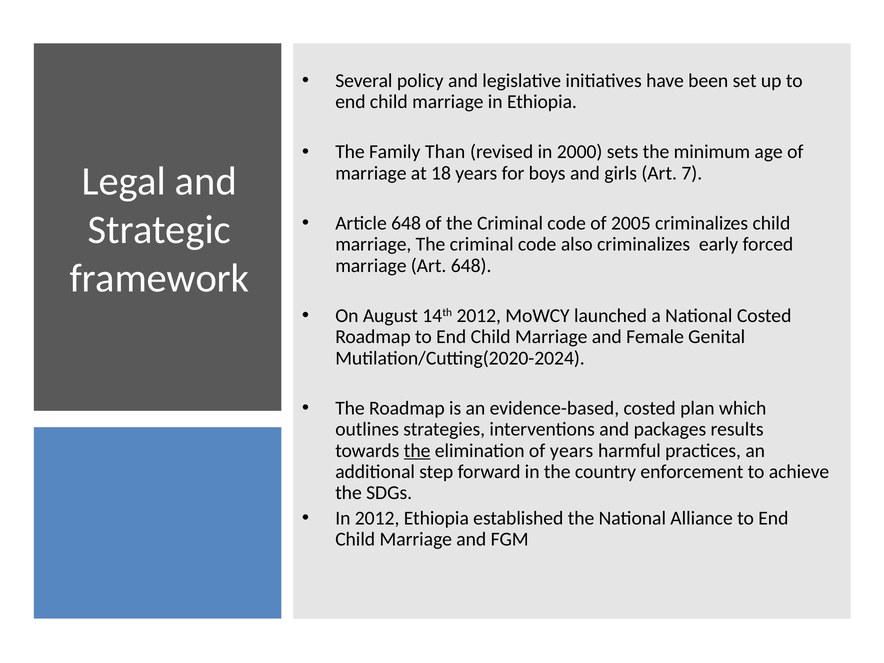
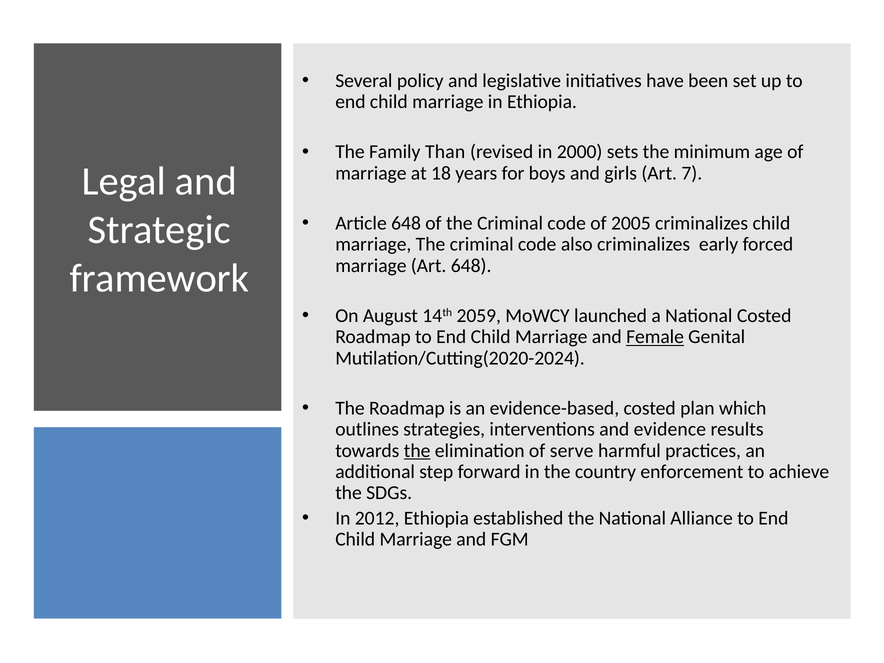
14th 2012: 2012 -> 2059 (479, 316)
Female underline: none -> present (655, 337)
packages: packages -> evidence (670, 429)
of years: years -> serve (572, 451)
